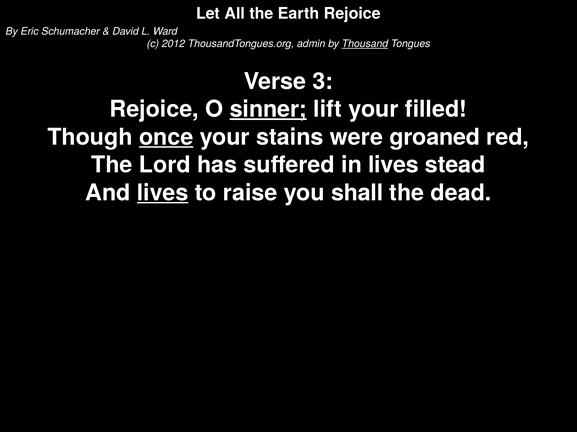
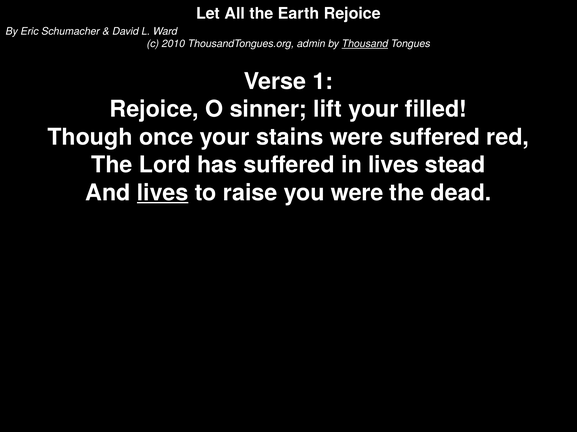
2012: 2012 -> 2010 (173, 44)
3: 3 -> 1 (323, 81)
sinner underline: present -> none (268, 109)
once underline: present -> none (166, 137)
were groaned: groaned -> suffered (435, 137)
you shall: shall -> were (357, 193)
